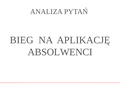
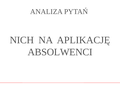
BIEG: BIEG -> NICH (22, 40)
